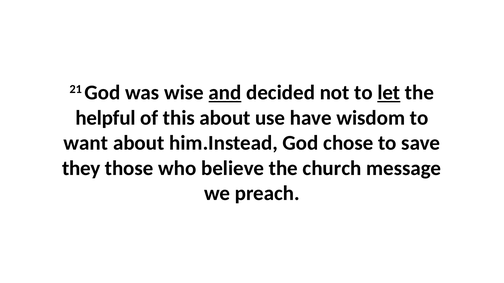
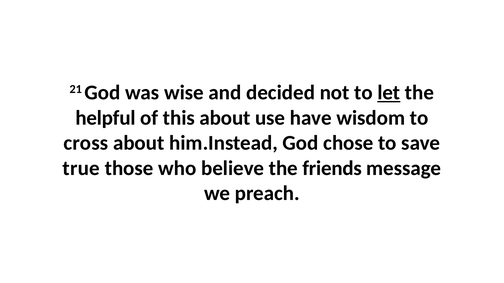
and underline: present -> none (225, 93)
want: want -> cross (86, 143)
they: they -> true (81, 168)
church: church -> friends (332, 168)
